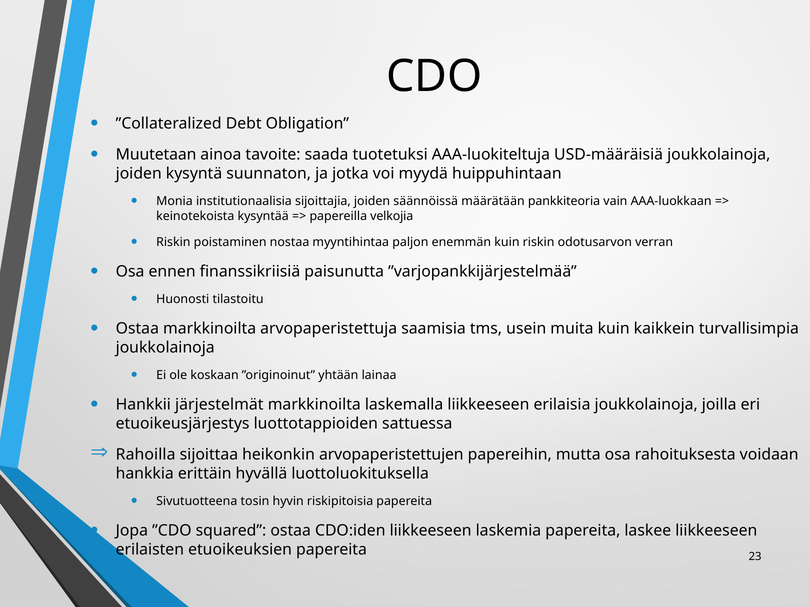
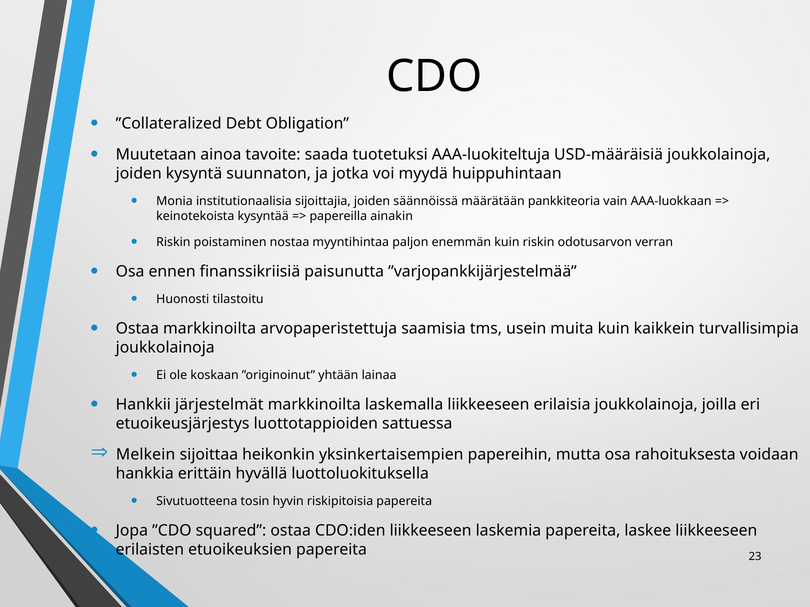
velkojia: velkojia -> ainakin (392, 216)
Rahoilla: Rahoilla -> Melkein (146, 455)
arvopaperistettujen: arvopaperistettujen -> yksinkertaisempien (391, 455)
